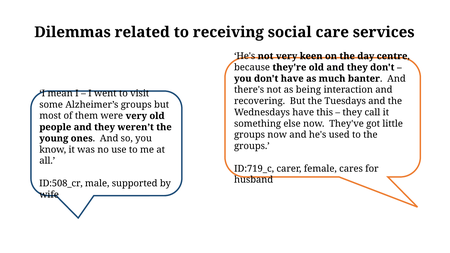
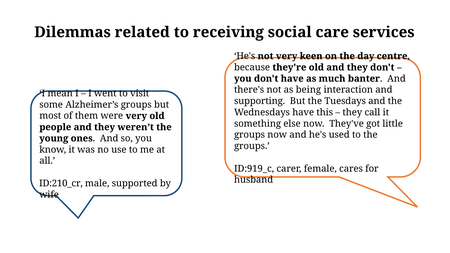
recovering: recovering -> supporting (260, 101)
ID:719_c: ID:719_c -> ID:919_c (254, 169)
ID:508_cr: ID:508_cr -> ID:210_cr (61, 183)
